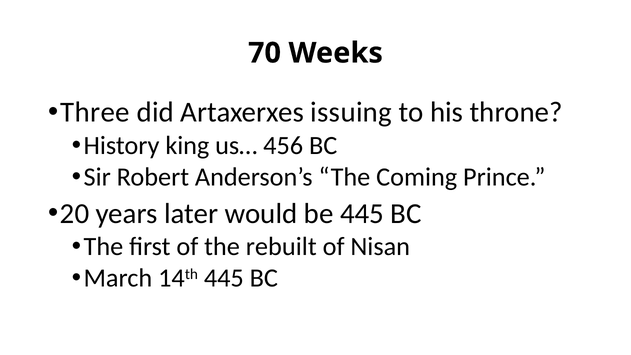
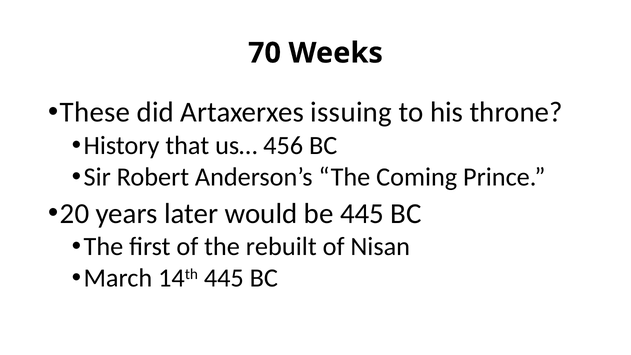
Three: Three -> These (95, 112)
king: king -> that (187, 145)
